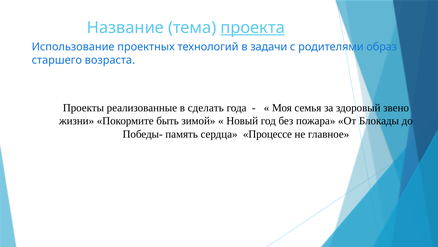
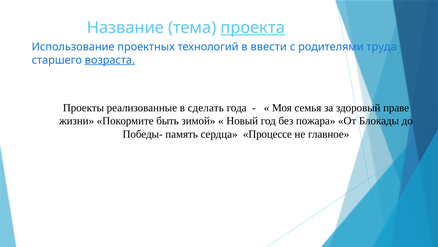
задачи: задачи -> ввести (269, 47)
образ: образ -> труда (382, 47)
возраста underline: none -> present (110, 60)
звено: звено -> праве (396, 107)
